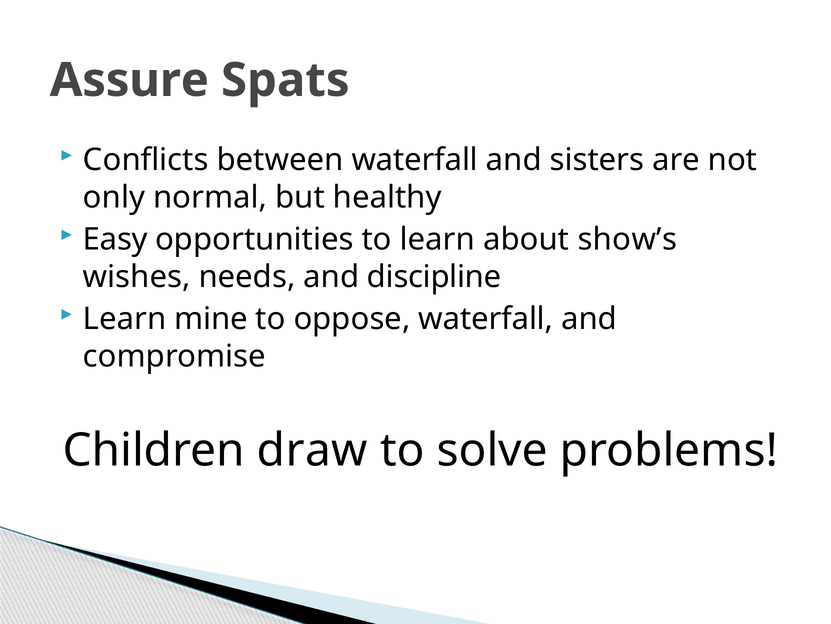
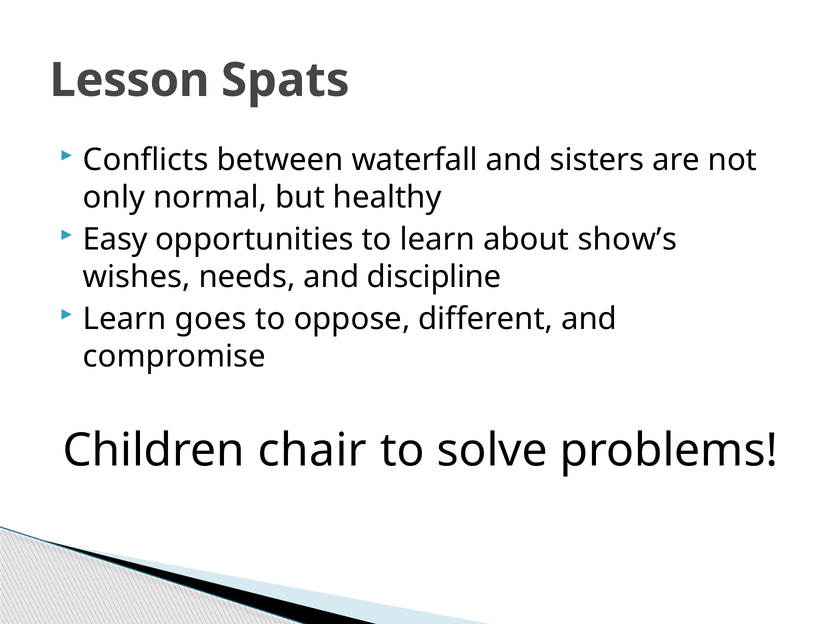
Assure: Assure -> Lesson (129, 80)
mine: mine -> goes (211, 319)
oppose waterfall: waterfall -> different (486, 319)
draw: draw -> chair (312, 450)
